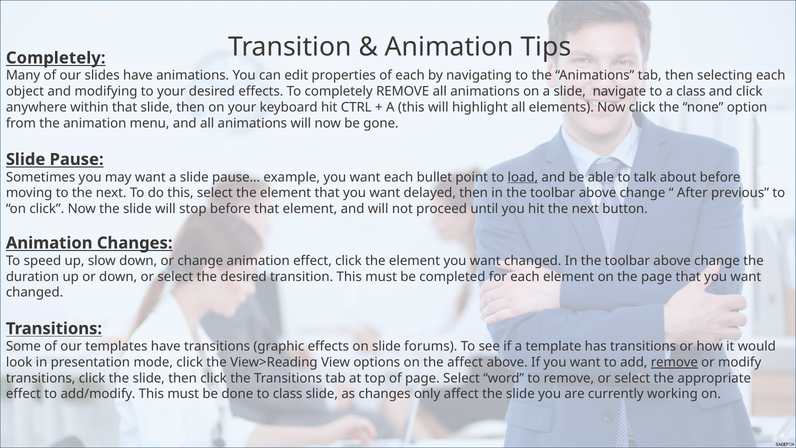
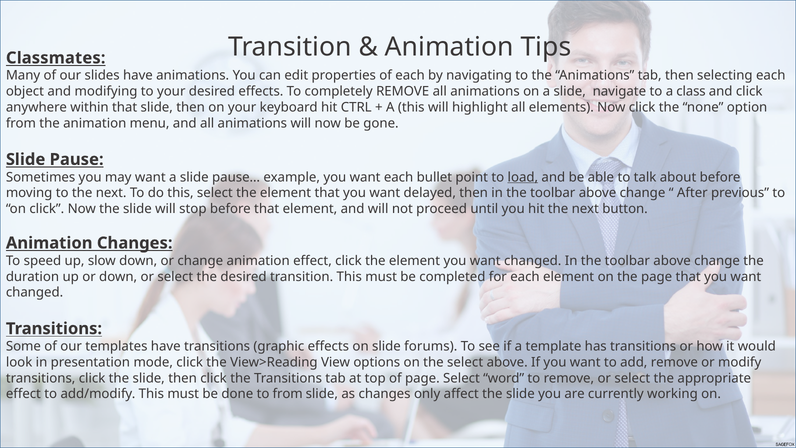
Completely: Completely -> Classmates (56, 58)
the affect: affect -> select (465, 362)
remove underline: present -> none (674, 362)
to class: class -> from (288, 394)
